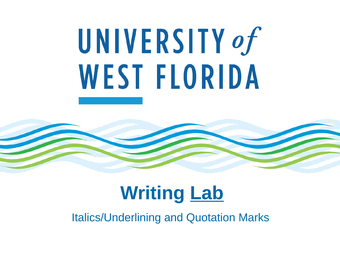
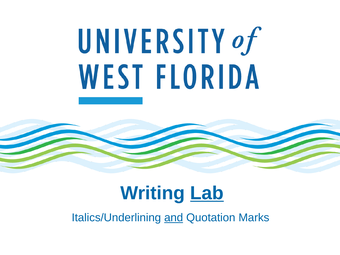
and underline: none -> present (174, 218)
